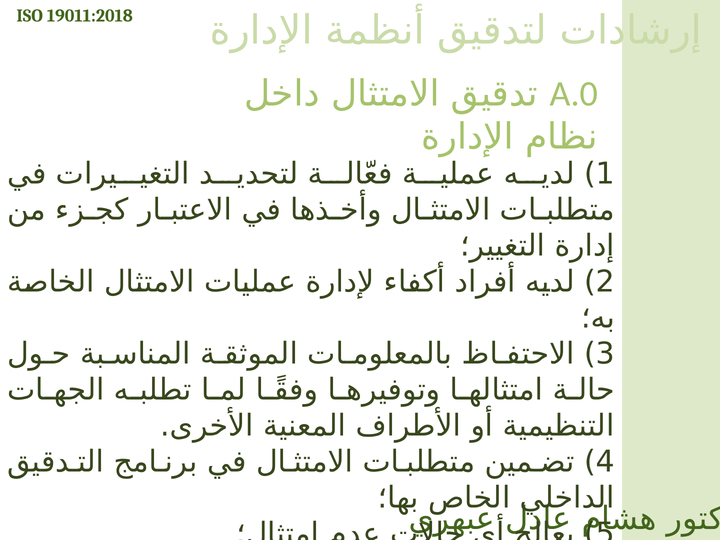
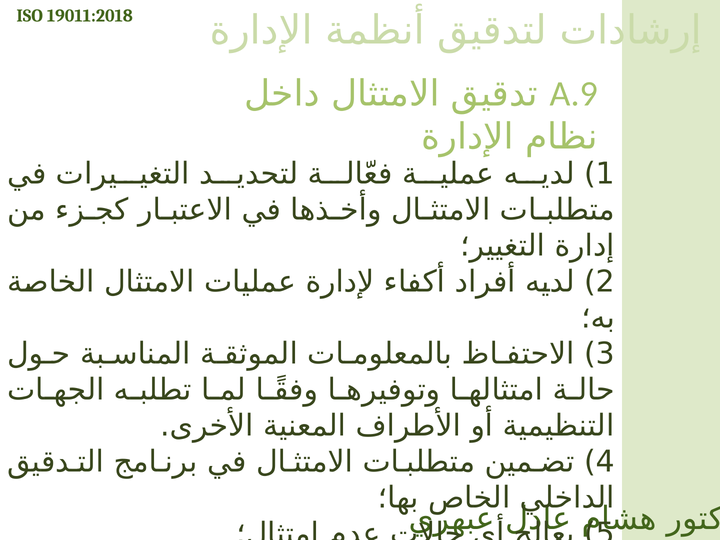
A.0: A.0 -> A.9 (574, 94)
